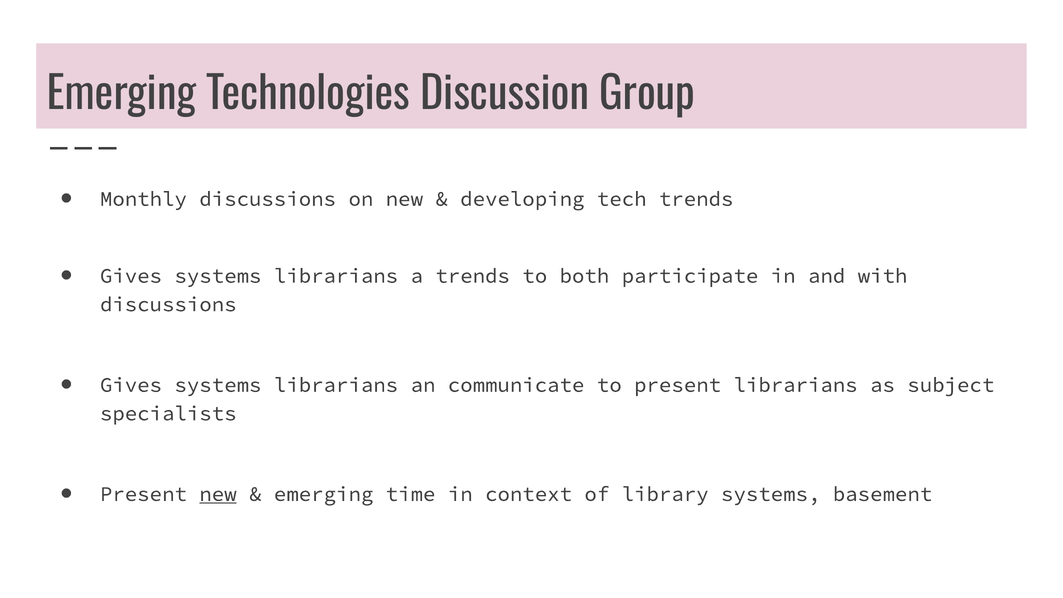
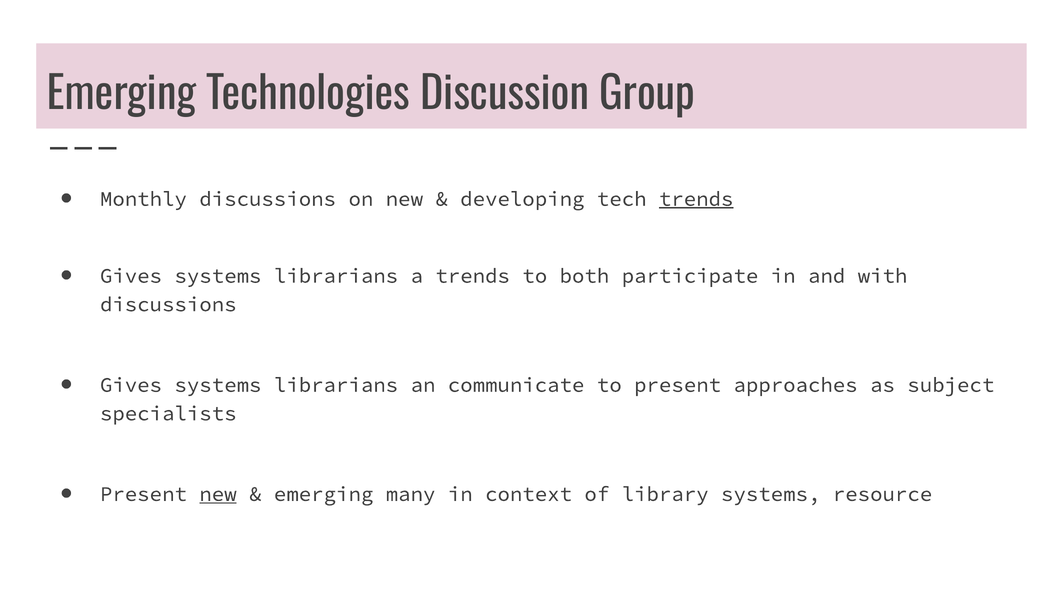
trends underline: none -> present (696, 199)
present librarians: librarians -> approaches (796, 385)
time: time -> many (411, 494)
basement: basement -> resource (883, 494)
